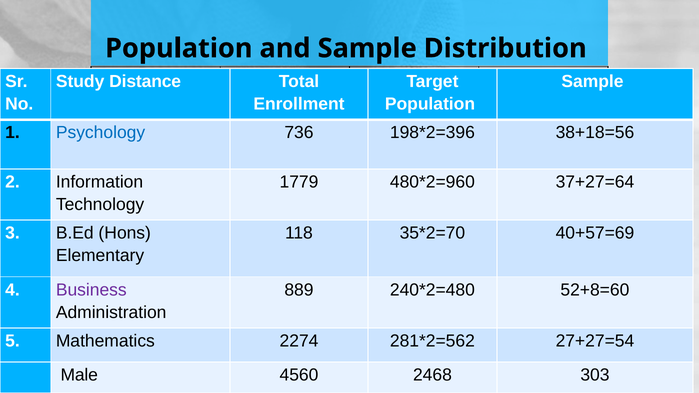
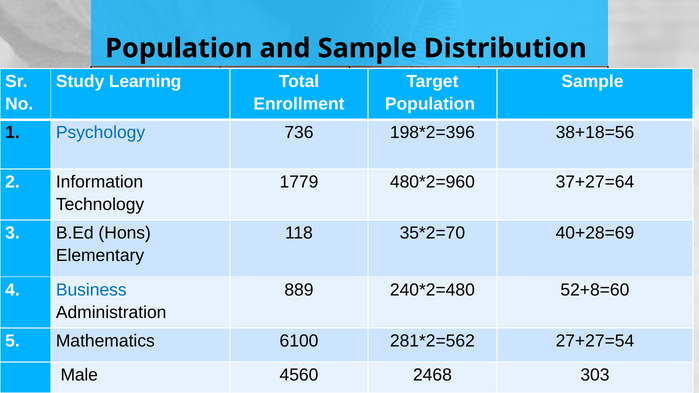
Distance: Distance -> Learning (145, 81)
40+57=69: 40+57=69 -> 40+28=69 (595, 233)
Business colour: purple -> blue (91, 290)
2274: 2274 -> 6100 (299, 341)
